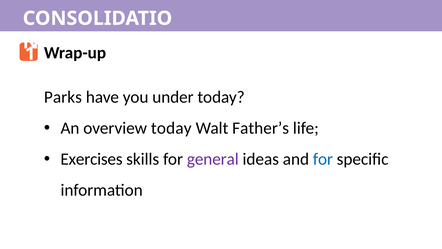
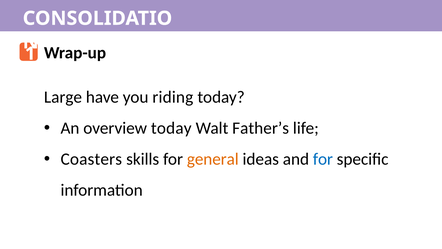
Parks: Parks -> Large (63, 97)
under: under -> riding (173, 97)
Exercises: Exercises -> Coasters (91, 159)
general colour: purple -> orange (213, 159)
